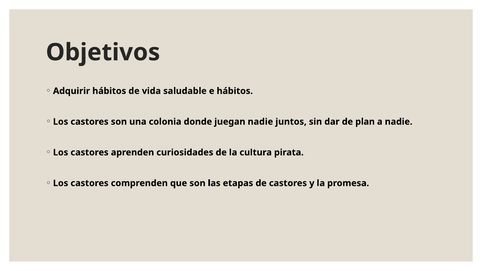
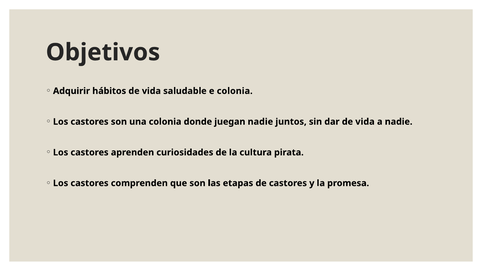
e hábitos: hábitos -> colonia (235, 91)
dar de plan: plan -> vida (365, 122)
